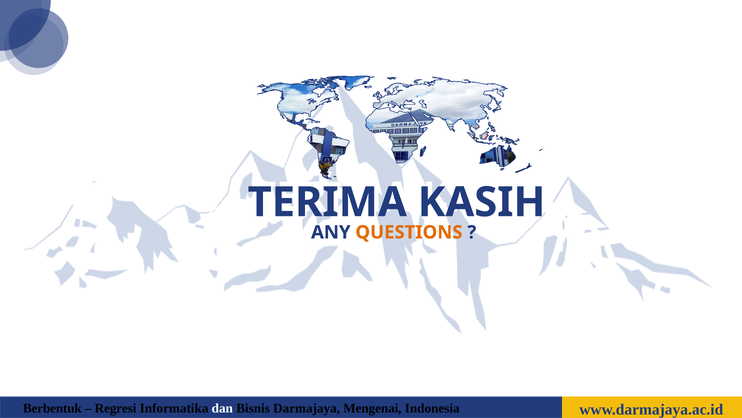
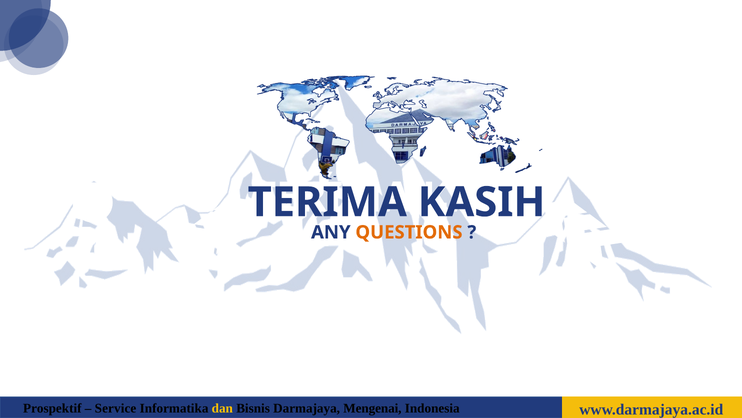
Berbentuk: Berbentuk -> Prospektif (52, 408)
Regresi: Regresi -> Service (116, 408)
dan colour: white -> yellow (222, 408)
